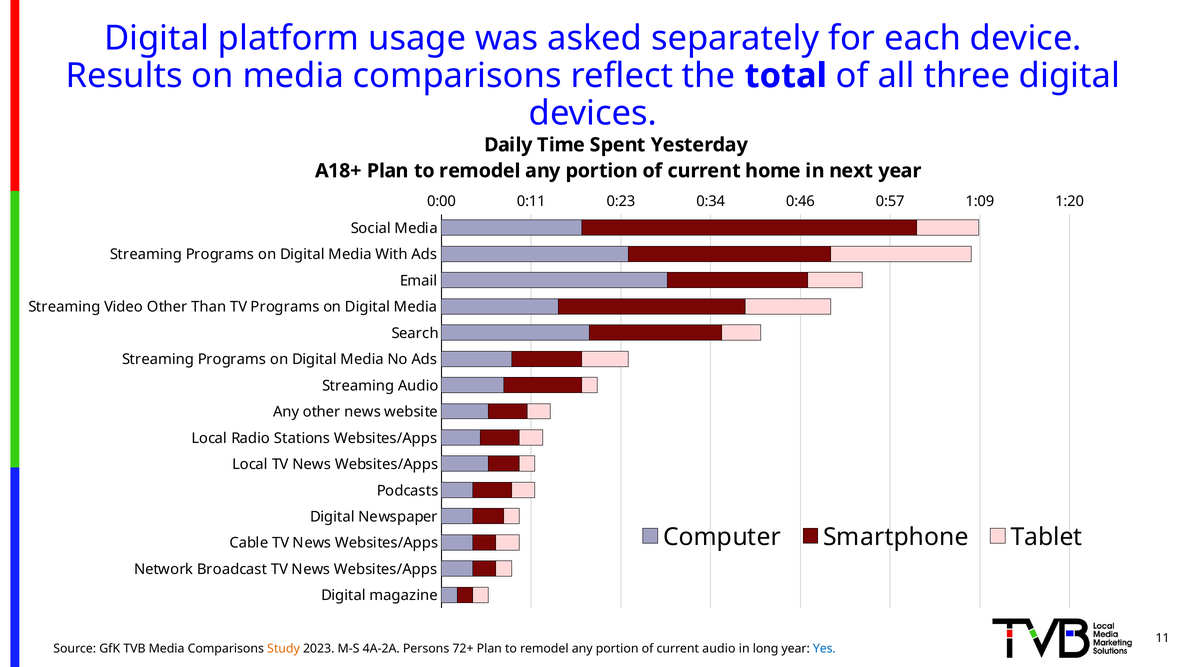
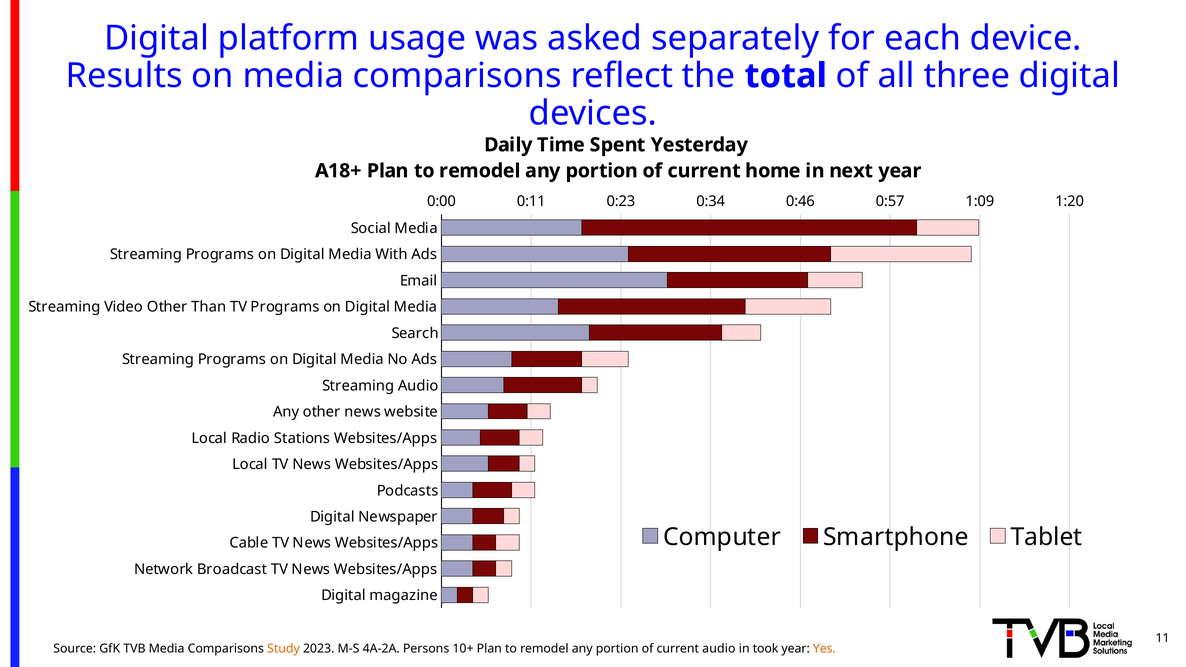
72+: 72+ -> 10+ (463, 649)
long: long -> took (766, 649)
Yes colour: blue -> orange (824, 649)
